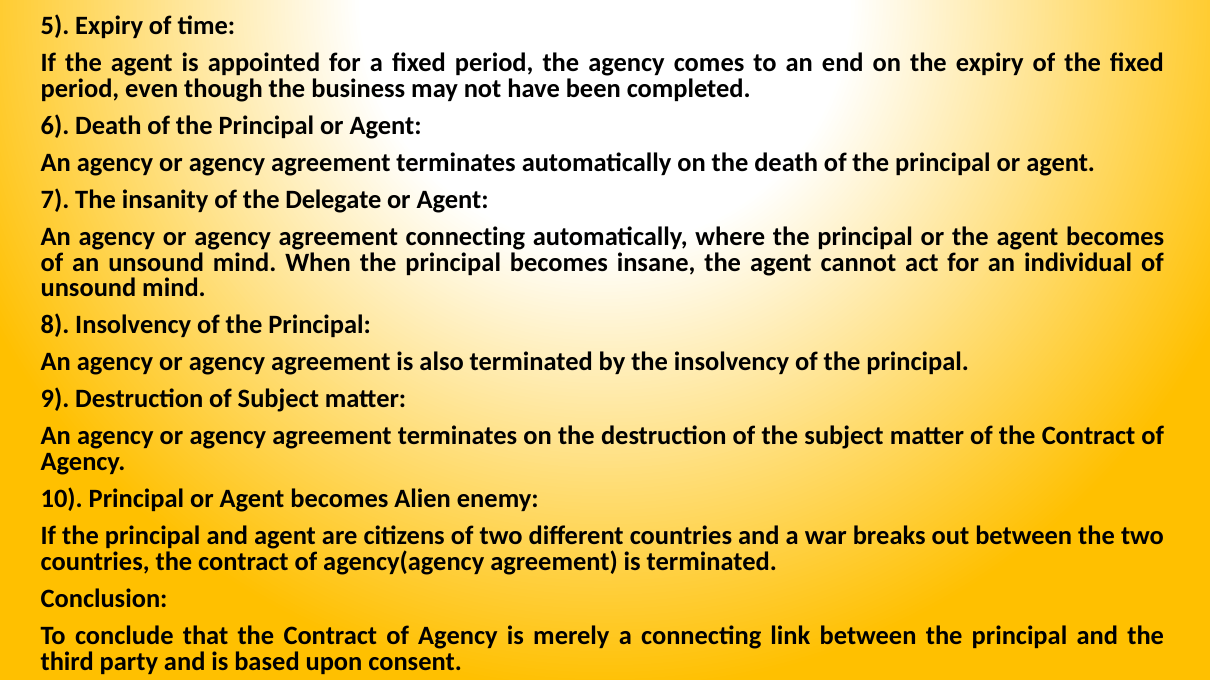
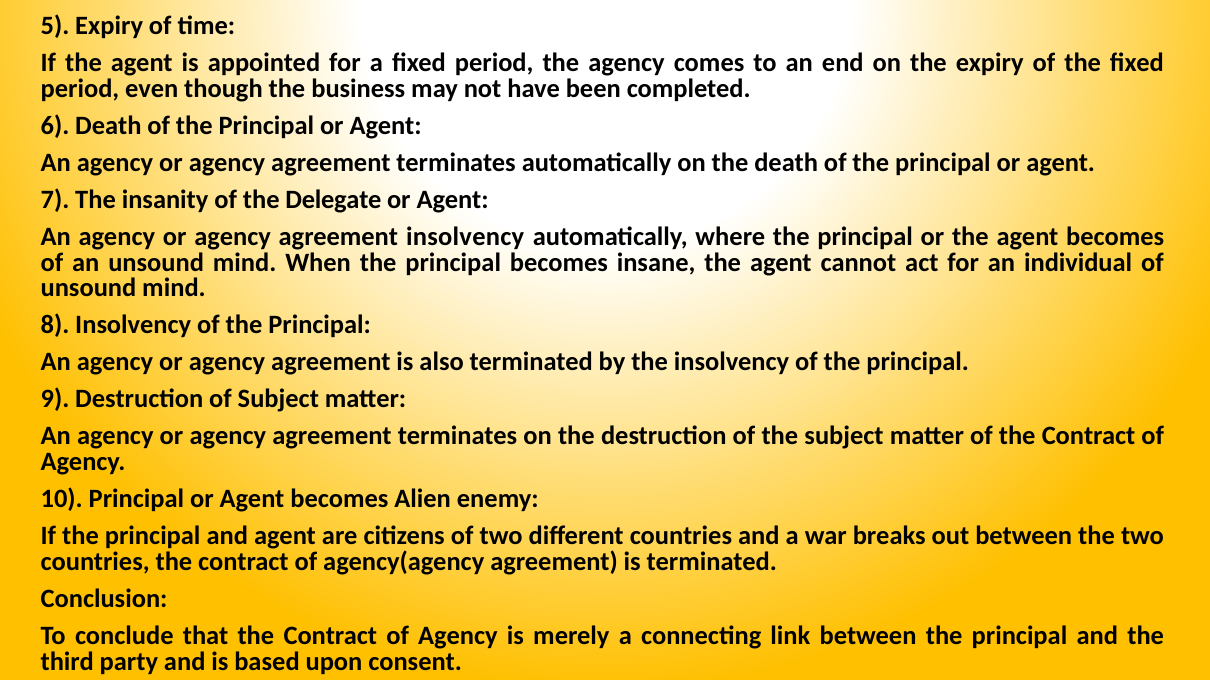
agreement connecting: connecting -> insolvency (465, 237)
